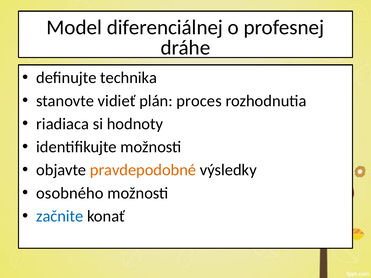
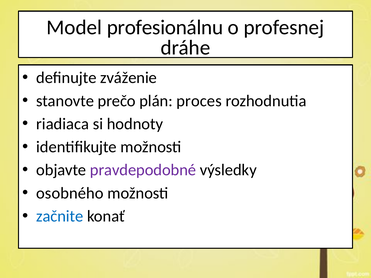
diferenciálnej: diferenciálnej -> profesionálnu (165, 27)
technika: technika -> zváženie (129, 78)
vidieť: vidieť -> prečo (117, 101)
pravdepodobné colour: orange -> purple (143, 170)
